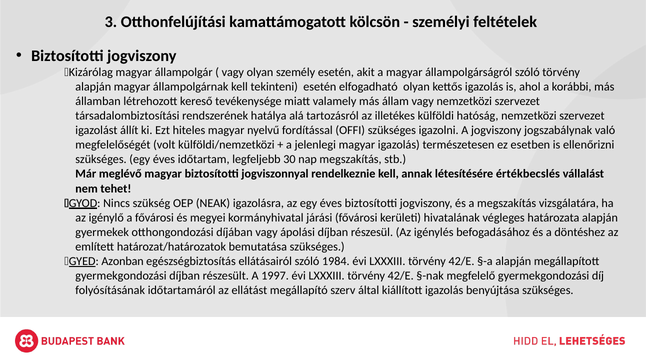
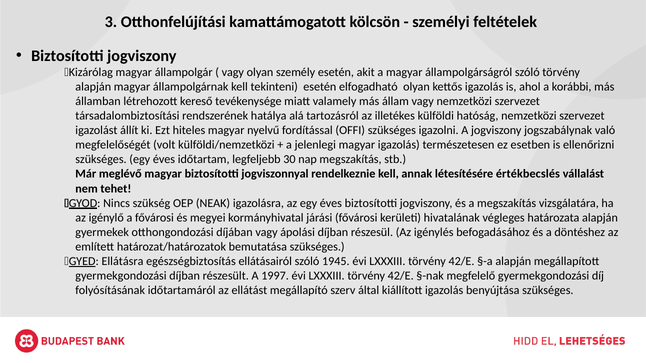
Azonban: Azonban -> Ellátásra (122, 261)
1984: 1984 -> 1945 (336, 261)
